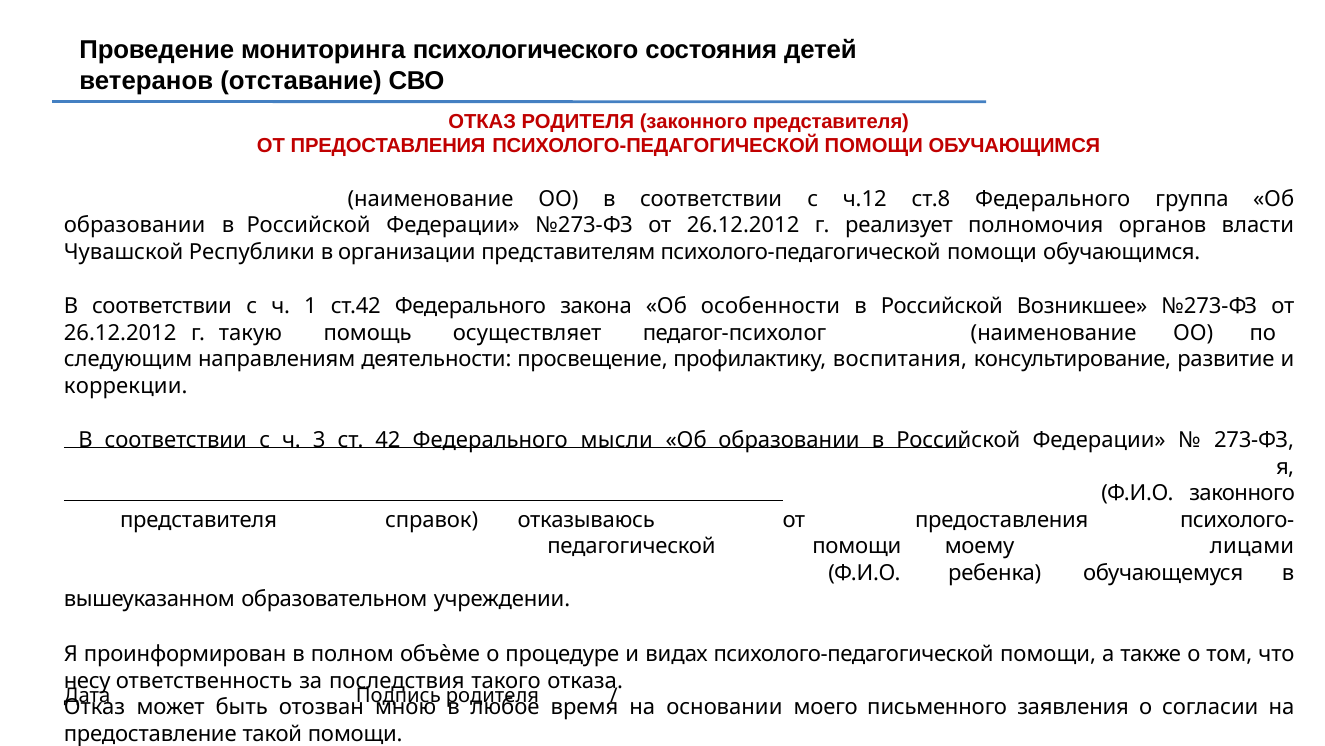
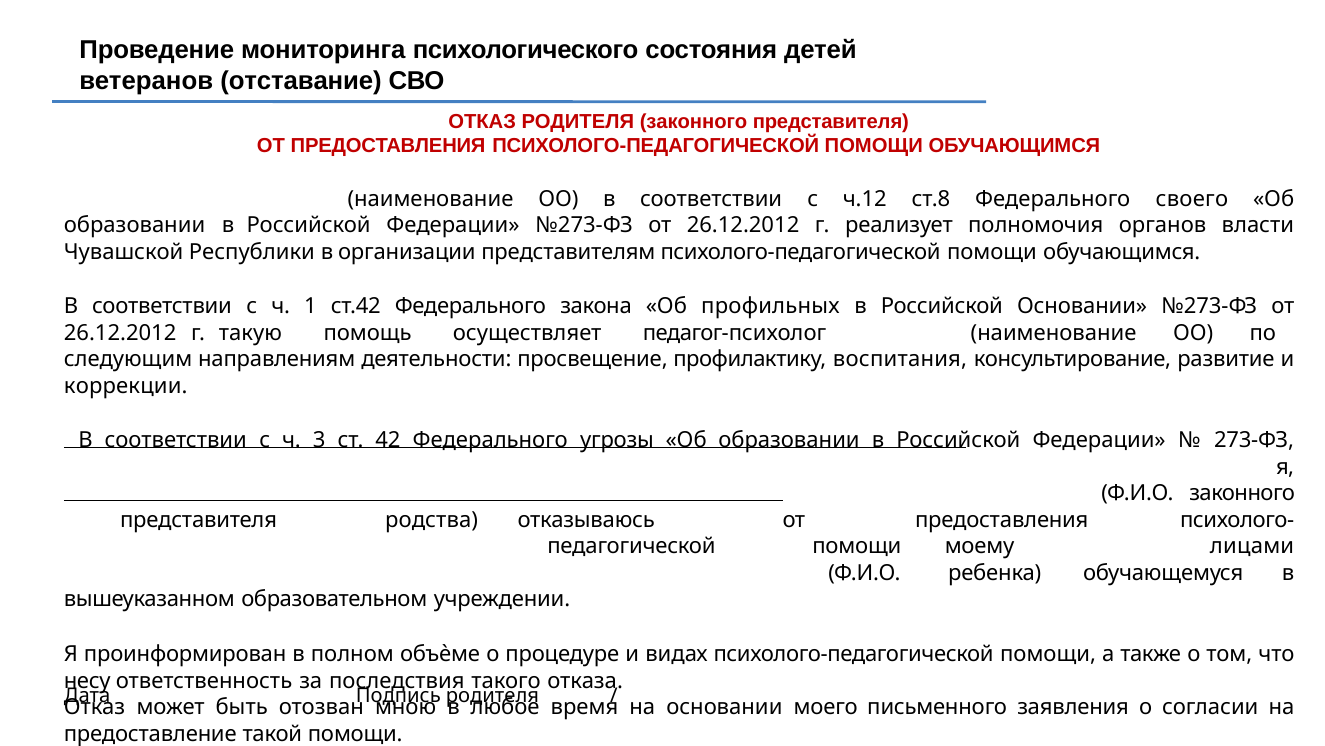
группа: группа -> своего (1192, 199)
особенности: особенности -> профильных (770, 306)
Российской Возникшее: Возникшее -> Основании (1082, 306)
мысли: мысли -> угрозы (617, 440)
справок: справок -> родства (432, 520)
